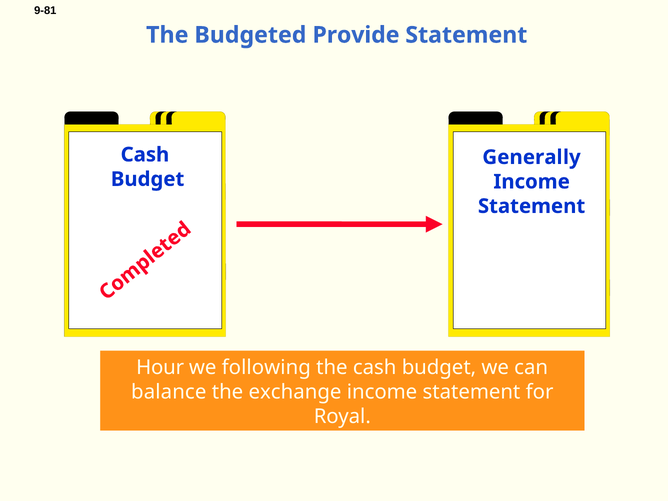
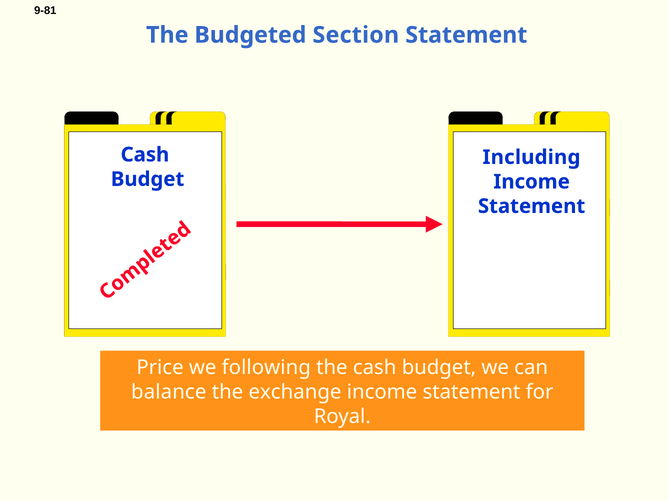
Provide: Provide -> Section (356, 35)
Generally: Generally -> Including (531, 157)
Hour: Hour -> Price (160, 368)
